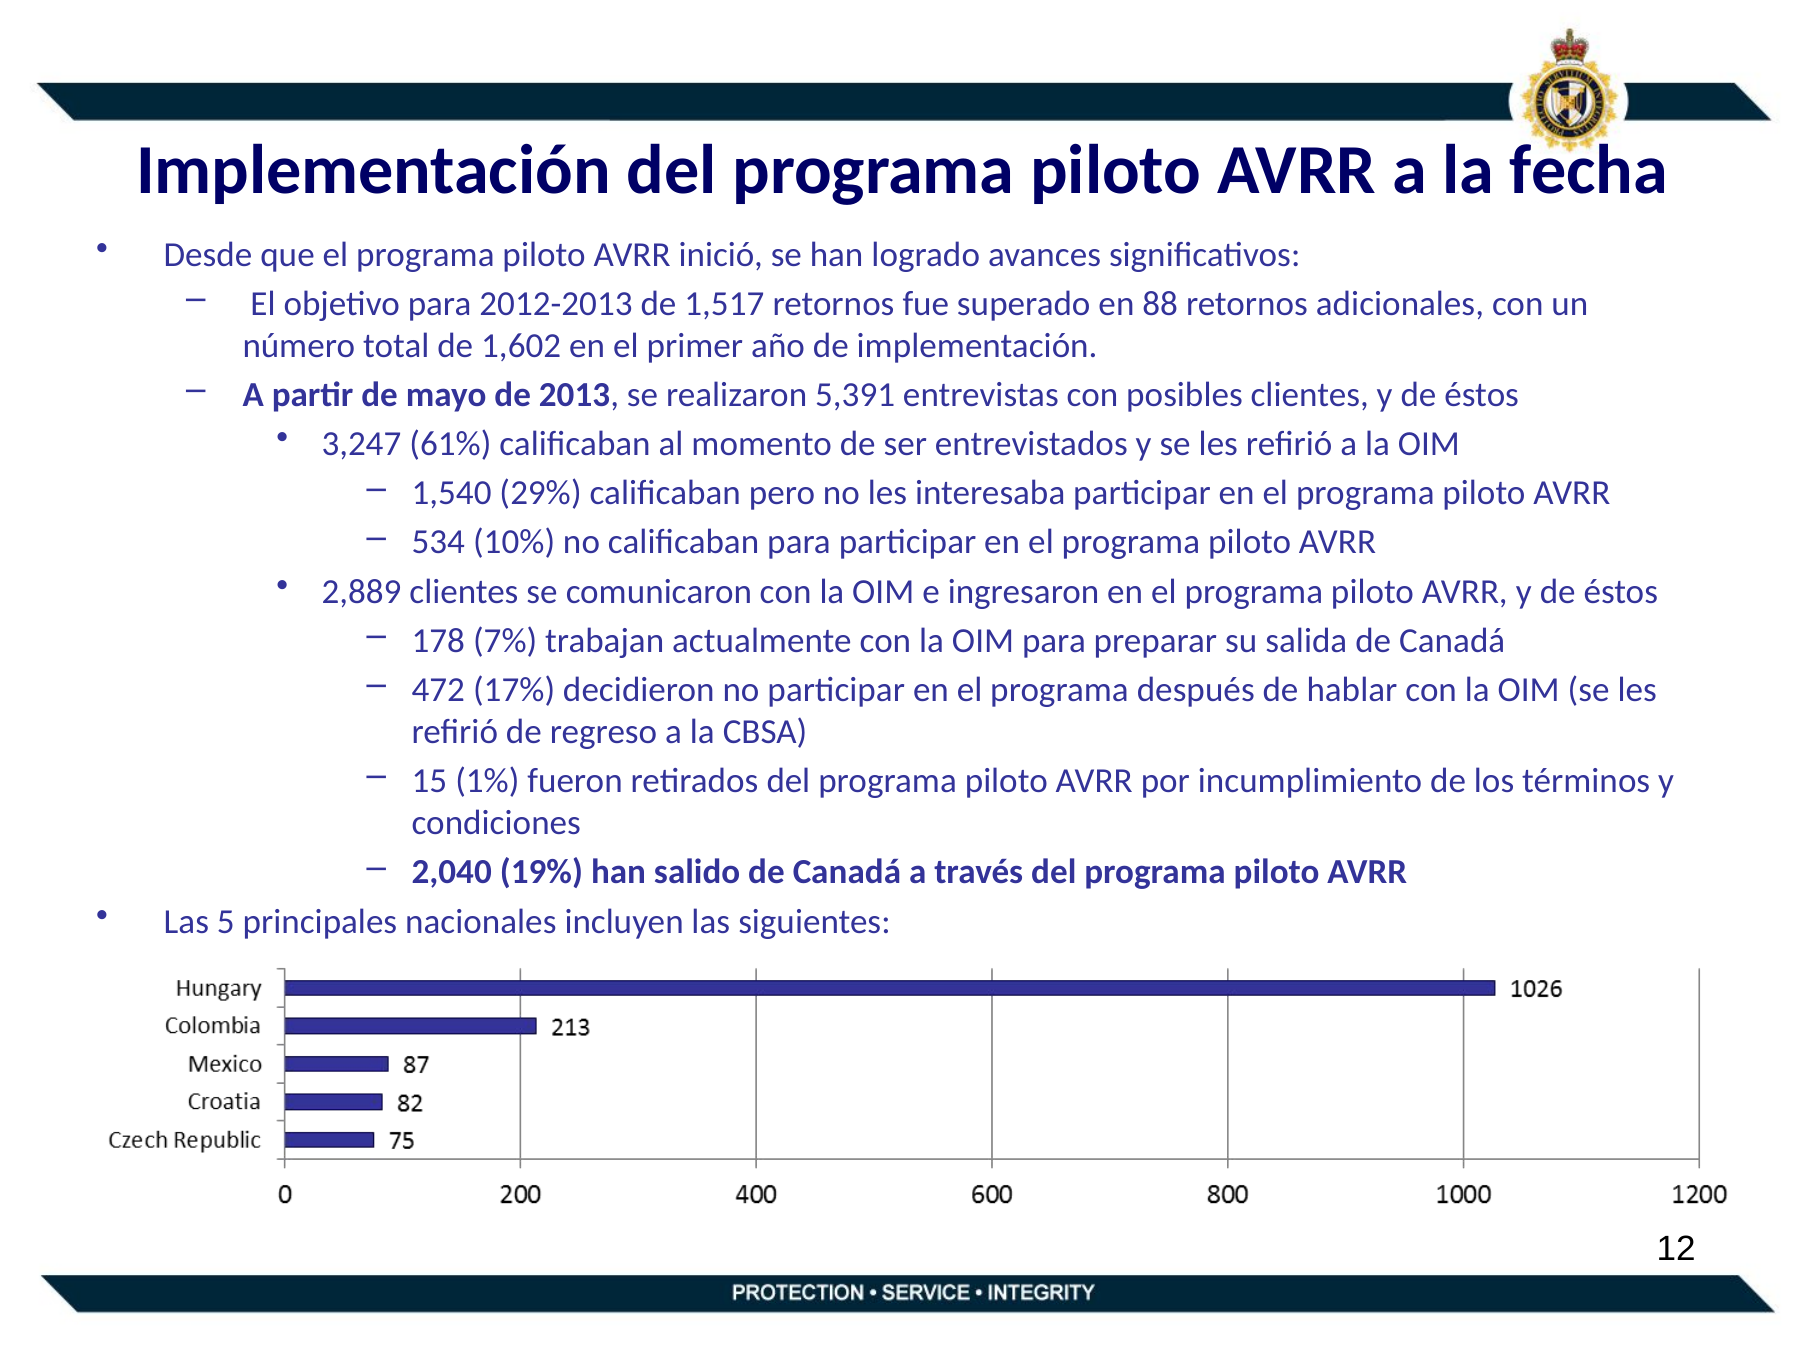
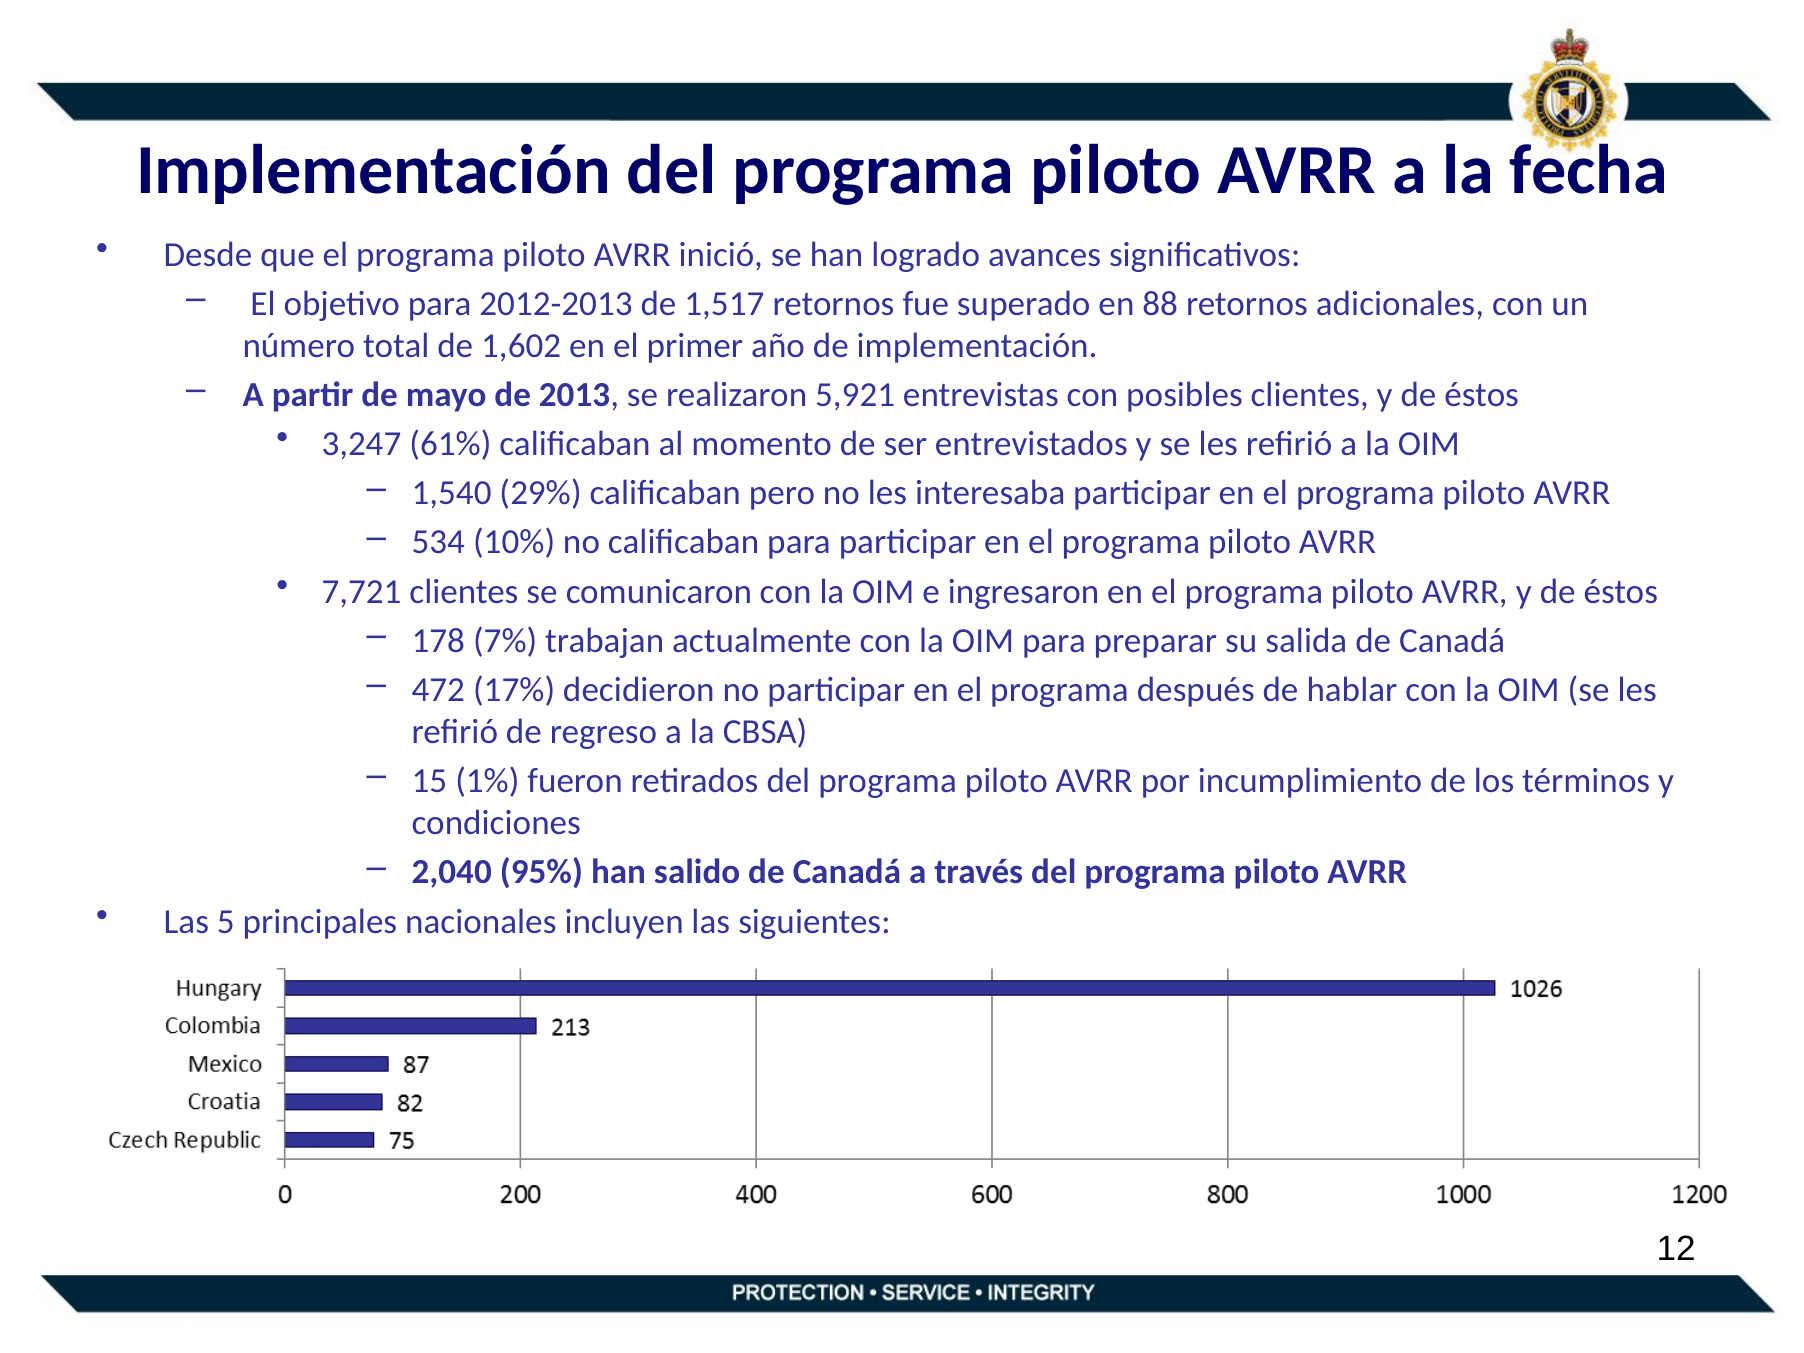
5,391: 5,391 -> 5,921 (855, 395)
2,889: 2,889 -> 7,721 (361, 591)
19%: 19% -> 95% (541, 872)
